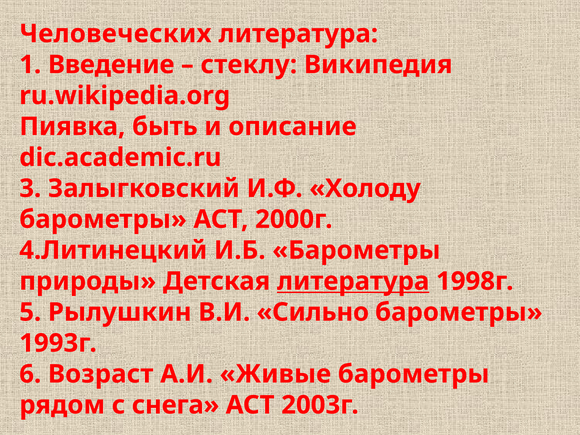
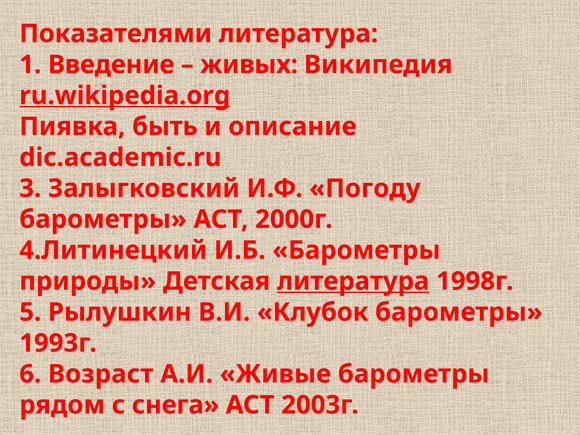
Человеческих: Человеческих -> Показателями (116, 34)
стеклу: стеклу -> живых (249, 65)
ru.wikipedia.org underline: none -> present (125, 96)
Холоду: Холоду -> Погоду (365, 188)
Сильно: Сильно -> Клубок (313, 312)
